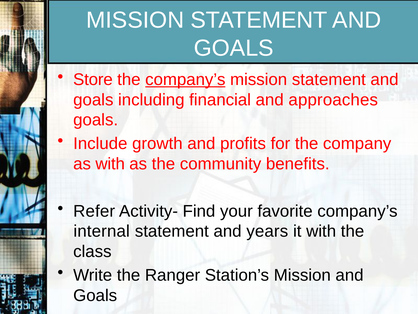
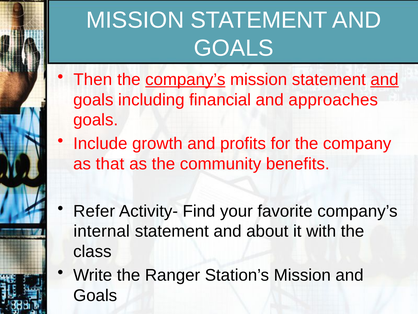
Store: Store -> Then (93, 79)
and underline: none -> present (385, 79)
as with: with -> that (110, 164)
years: years -> about (267, 231)
